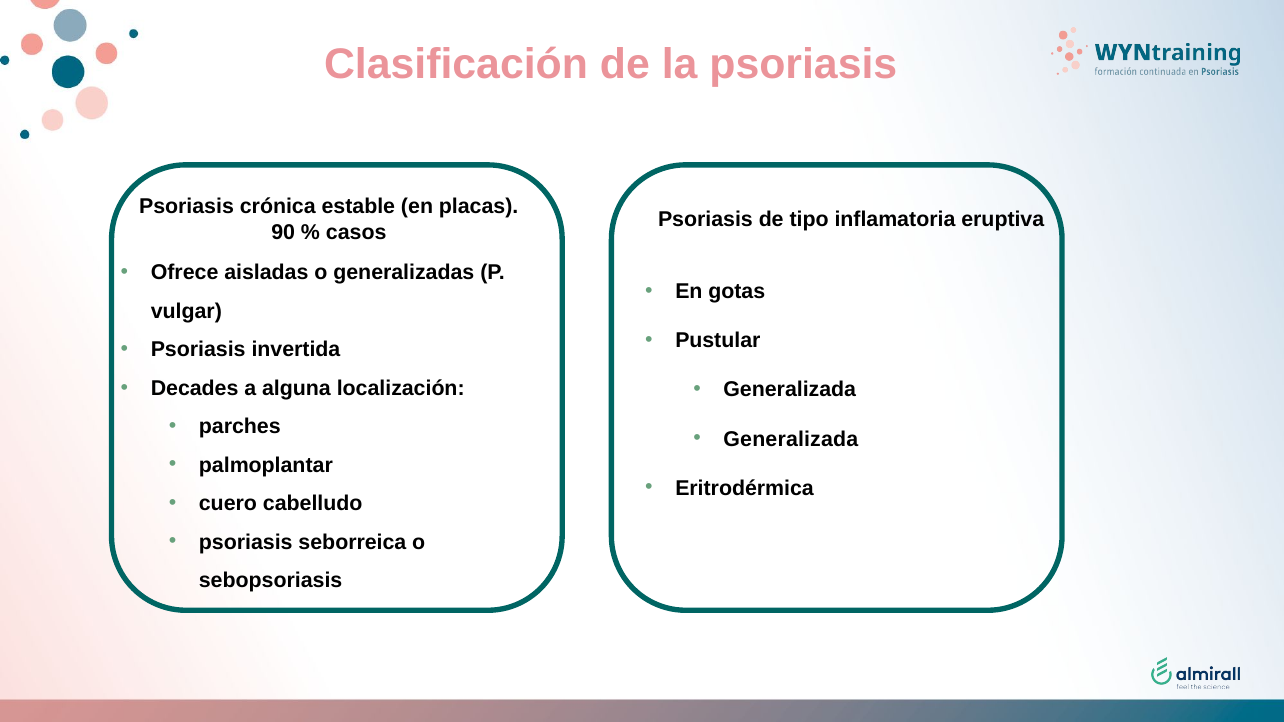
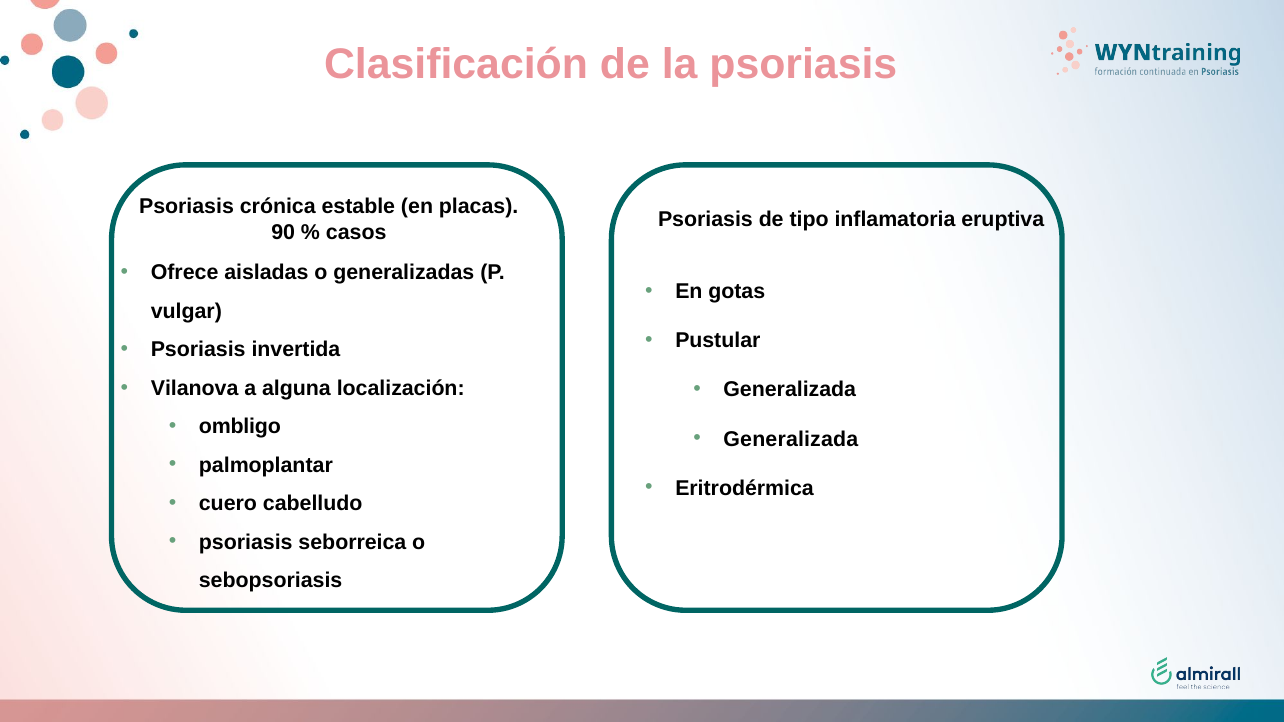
Decades: Decades -> Vilanova (195, 388)
parches: parches -> ombligo (240, 427)
